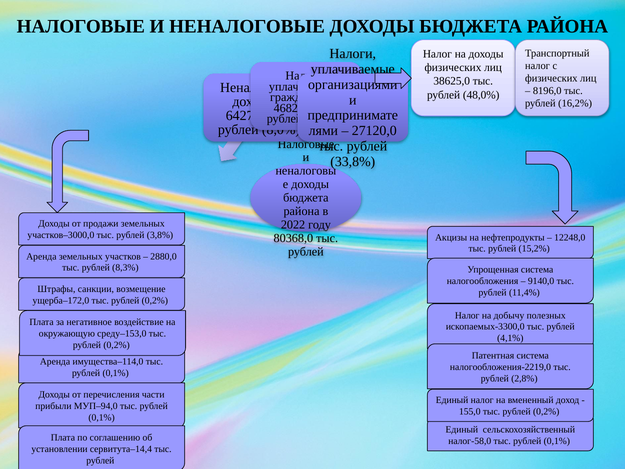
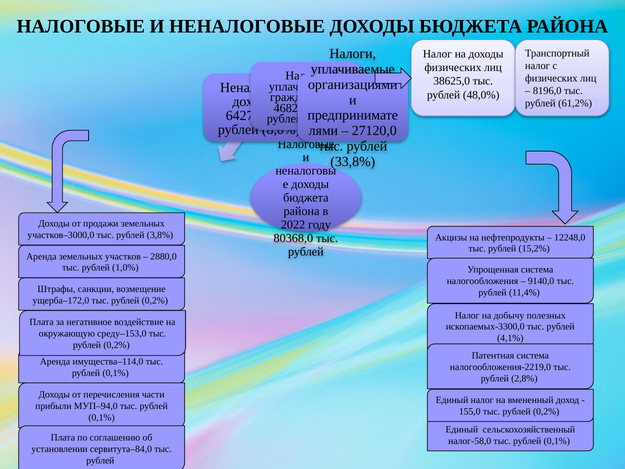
16,2%: 16,2% -> 61,2% (575, 103)
8,3%: 8,3% -> 1,0% (125, 268)
сервитута–14,4: сервитута–14,4 -> сервитута–84,0 (121, 449)
